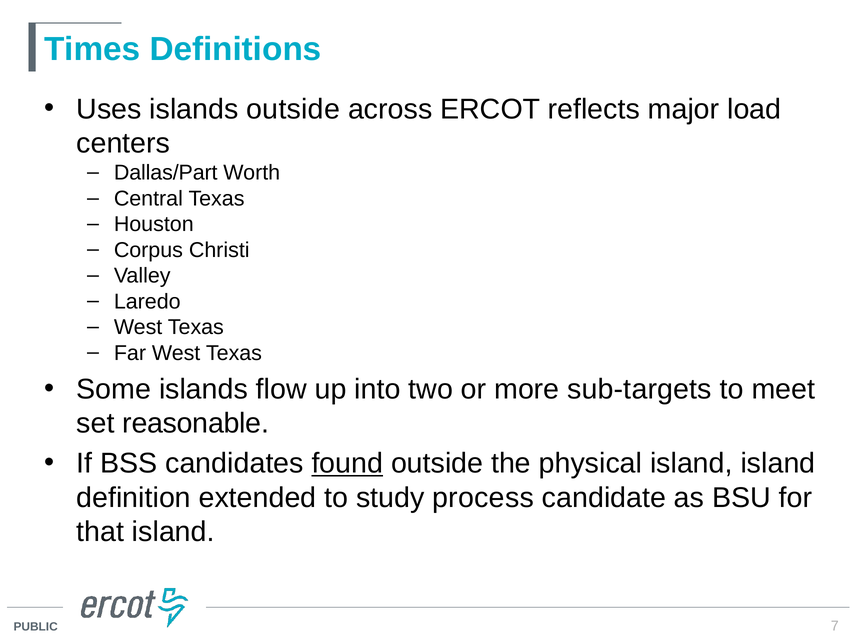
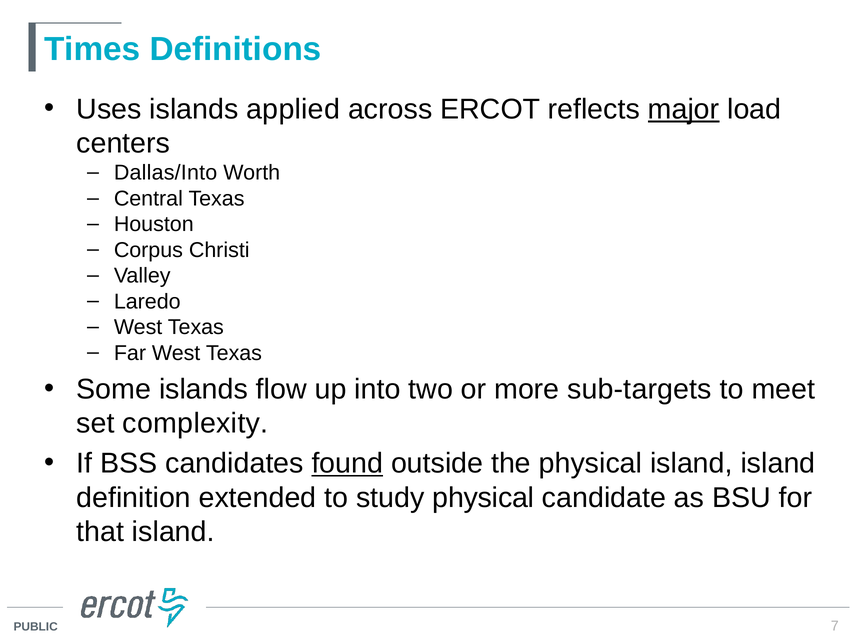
islands outside: outside -> applied (293, 109)
major underline: none -> present (684, 109)
Dallas/Part: Dallas/Part -> Dallas/Into (166, 173)
reasonable: reasonable -> complexity (195, 424)
study process: process -> physical (483, 498)
